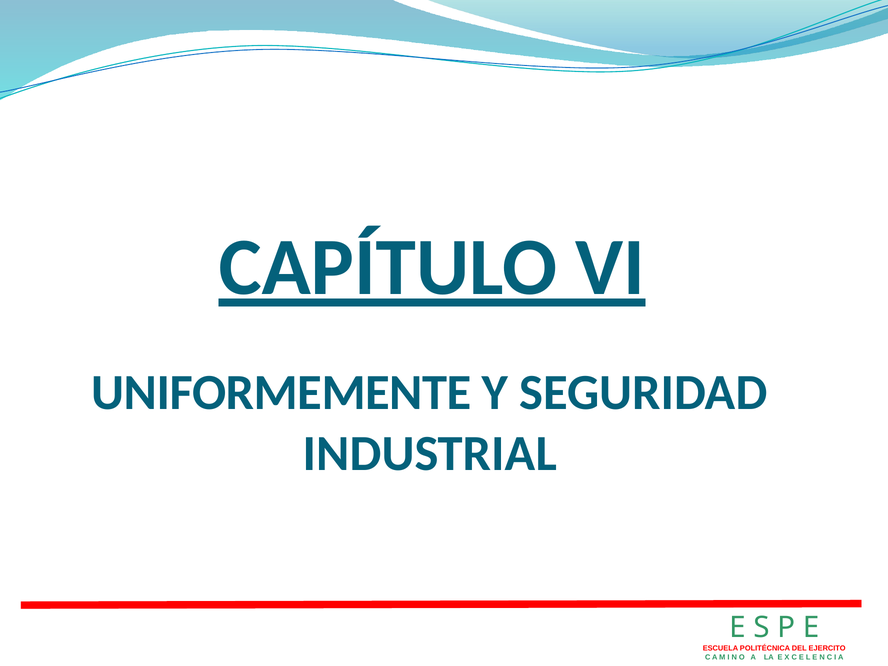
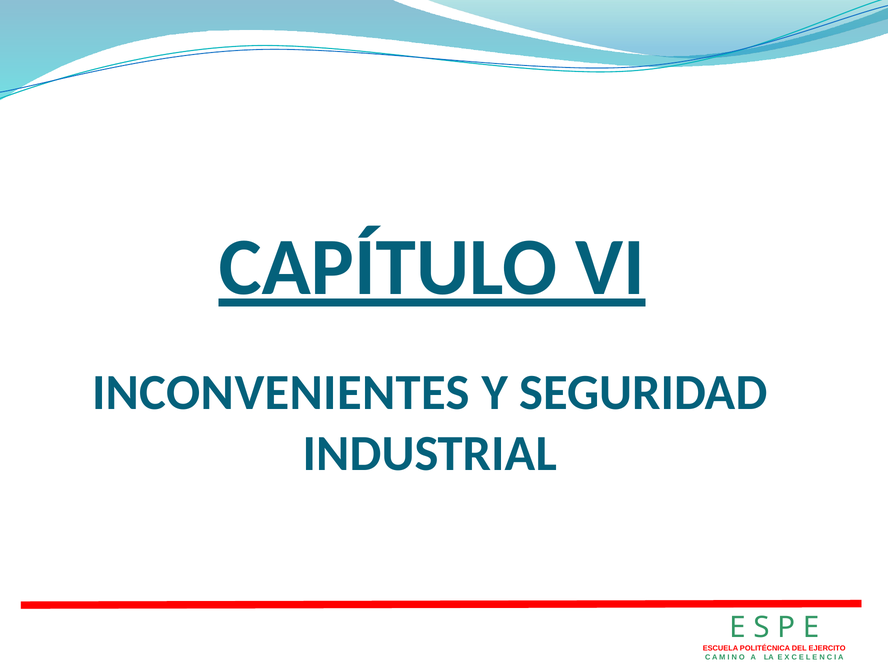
UNIFORMEMENTE: UNIFORMEMENTE -> INCONVENIENTES (281, 393)
